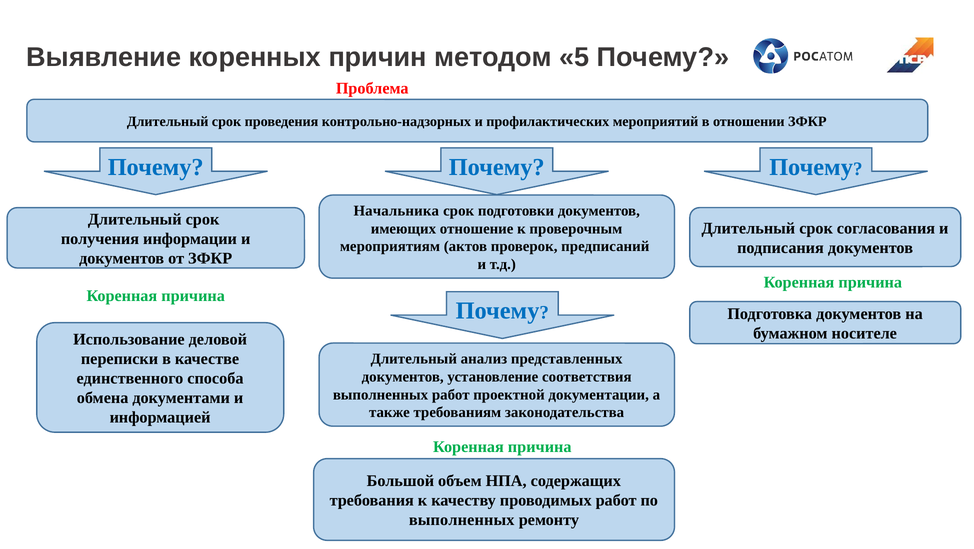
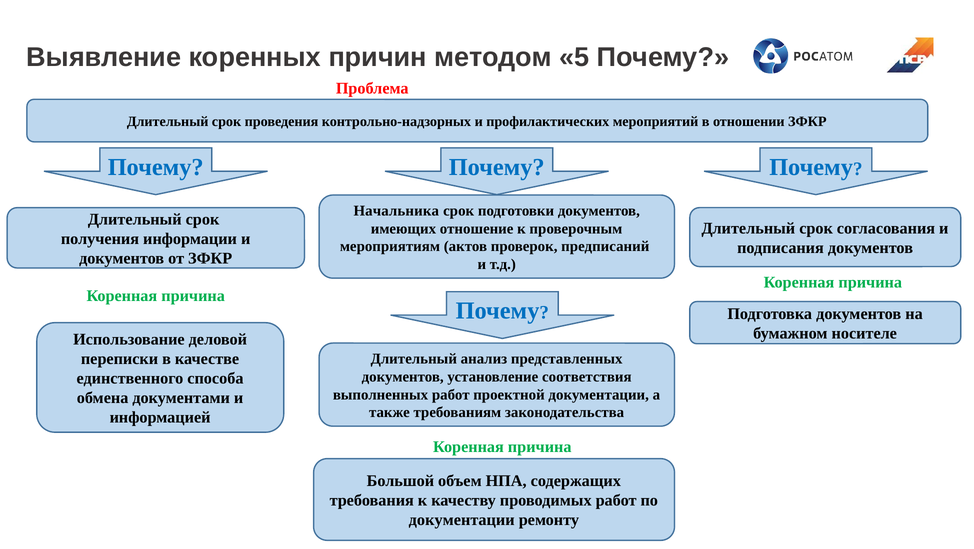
выполненных: выполненных -> документации (462, 520)
